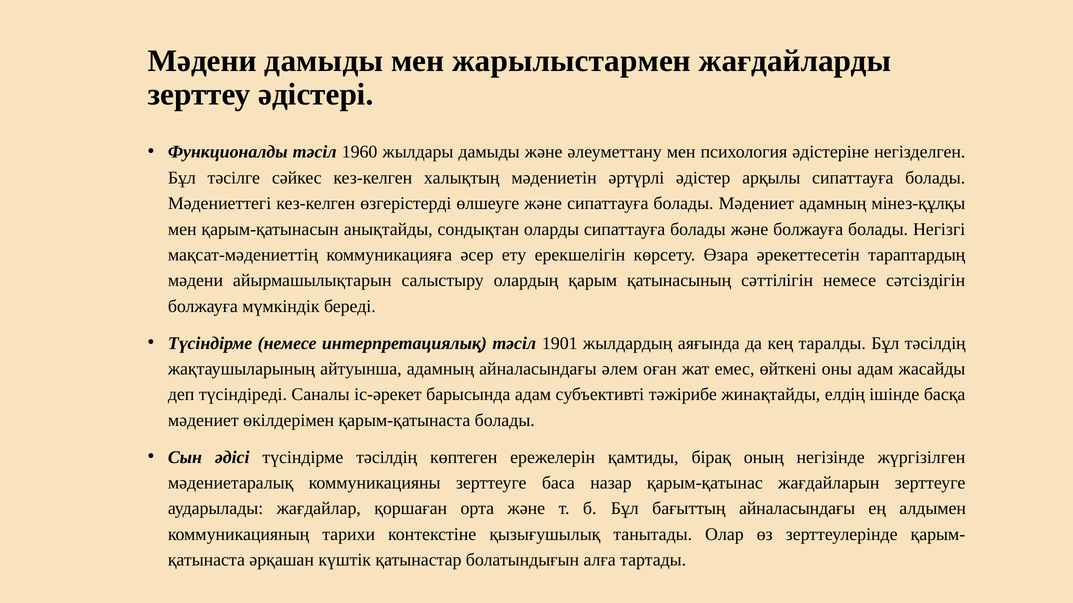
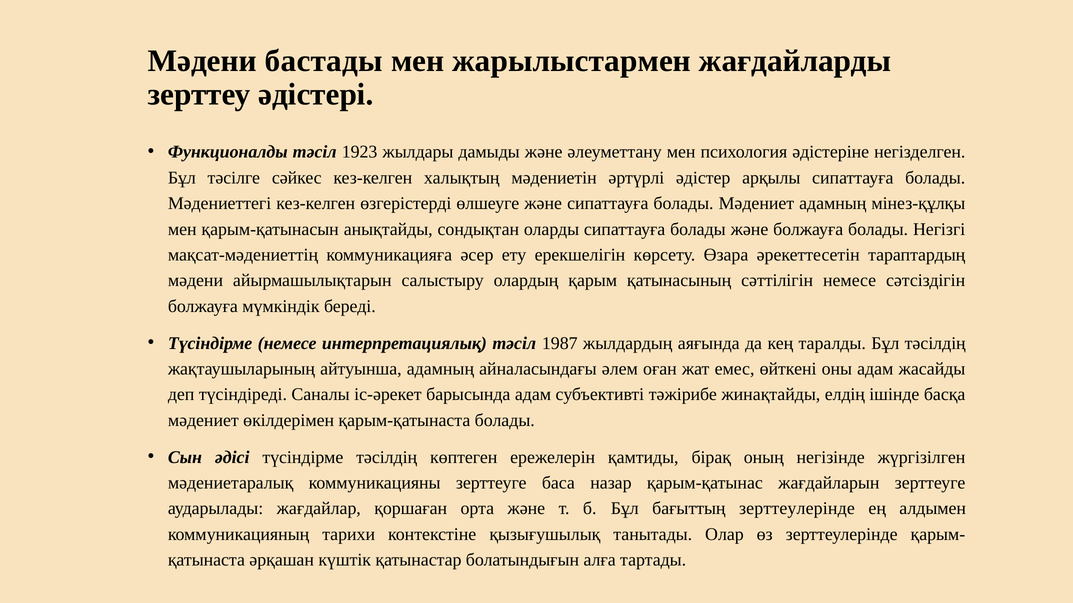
Мәдени дамыды: дамыды -> бастады (324, 61)
1960: 1960 -> 1923 (360, 152)
1901: 1901 -> 1987 (560, 343)
бағыттың айналасындағы: айналасындағы -> зерттеулерінде (797, 509)
